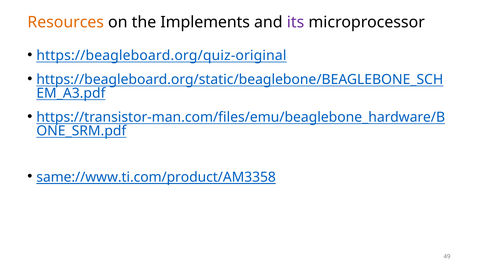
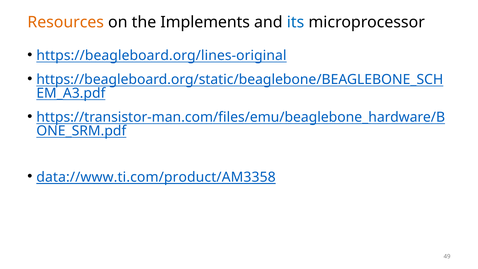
its colour: purple -> blue (296, 22)
https://beagleboard.org/quiz-original: https://beagleboard.org/quiz-original -> https://beagleboard.org/lines-original (161, 56)
same://www.ti.com/product/AM3358: same://www.ti.com/product/AM3358 -> data://www.ti.com/product/AM3358 (156, 177)
